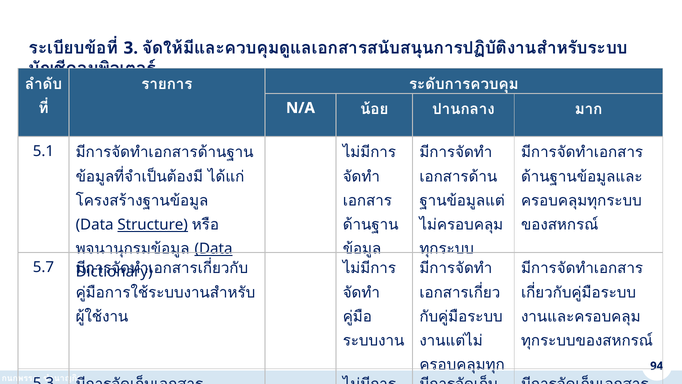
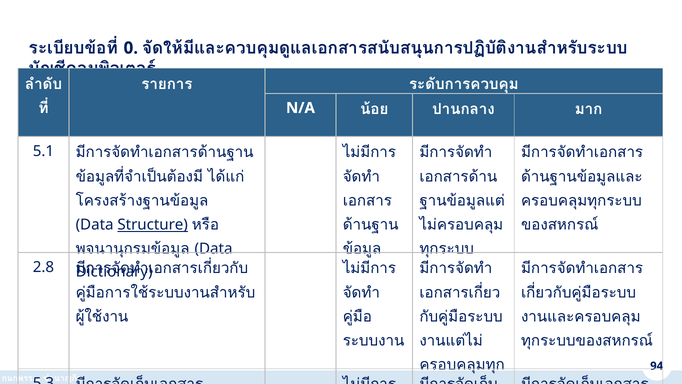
3: 3 -> 0 (131, 48)
Data underline: present -> none (214, 249)
5.7: 5.7 -> 2.8 (43, 267)
